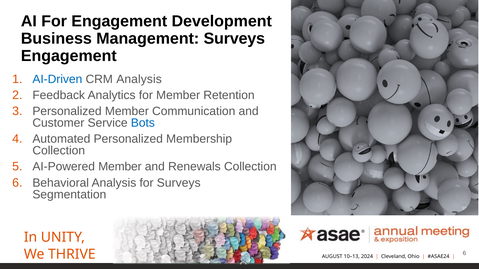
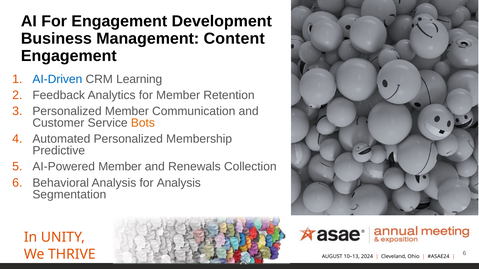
Management Surveys: Surveys -> Content (234, 39)
CRM Analysis: Analysis -> Learning (139, 79)
Bots colour: blue -> orange (143, 123)
Collection: Collection -> Predictive (59, 151)
for Surveys: Surveys -> Analysis (179, 183)
